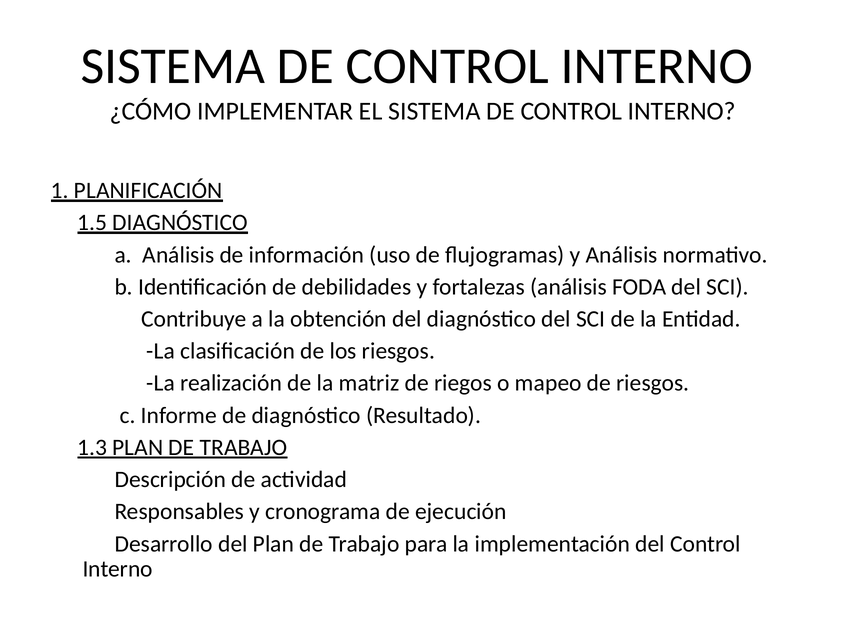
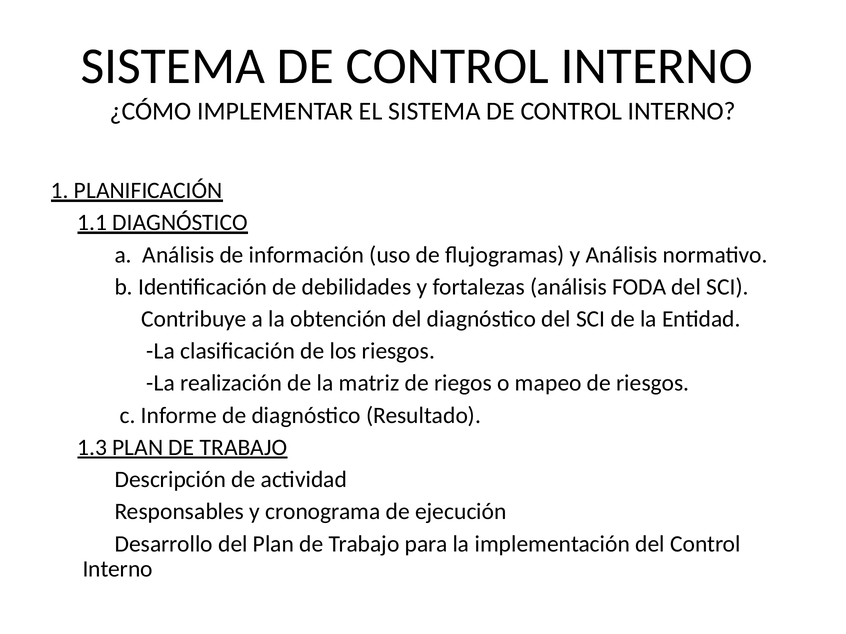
1.5: 1.5 -> 1.1 (92, 223)
